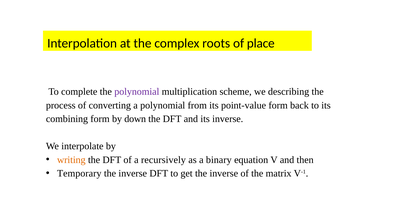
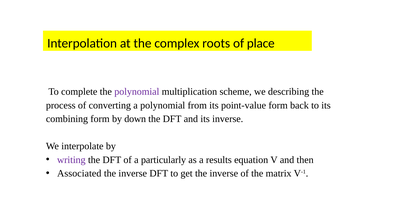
writing colour: orange -> purple (71, 160)
recursively: recursively -> particularly (164, 160)
binary: binary -> results (219, 160)
Temporary: Temporary -> Associated (79, 174)
